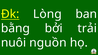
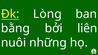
trải: trải -> liên (87, 28)
nguồn: nguồn -> những (48, 43)
